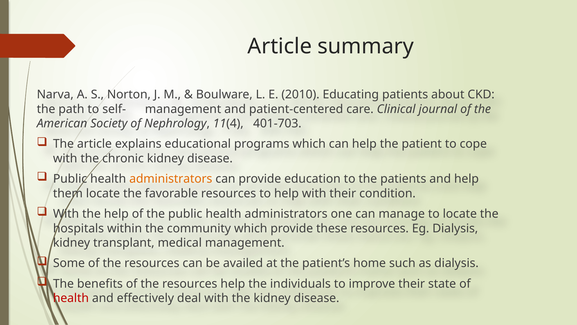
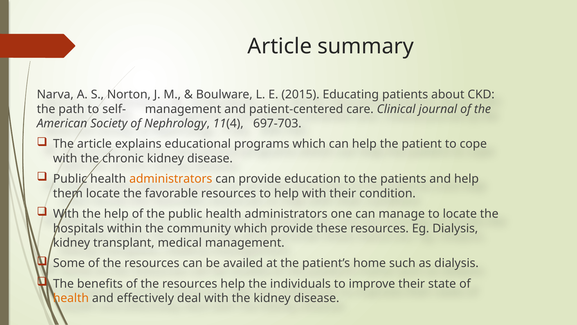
2010: 2010 -> 2015 (300, 94)
401-703: 401-703 -> 697-703 (277, 123)
health colour: red -> orange (71, 298)
